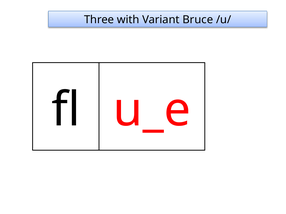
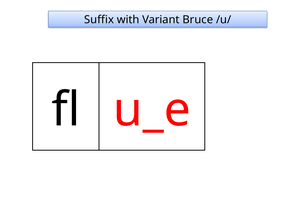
Three: Three -> Suffix (99, 20)
